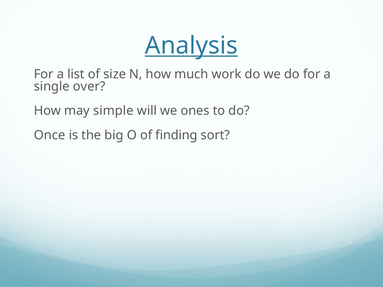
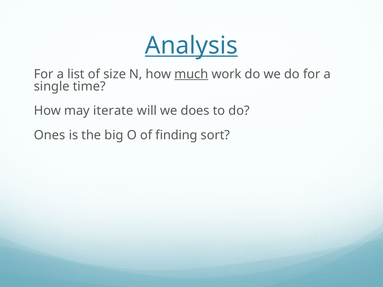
much underline: none -> present (191, 74)
over: over -> time (89, 86)
simple: simple -> iterate (113, 111)
ones: ones -> does (195, 111)
Once: Once -> Ones (50, 135)
